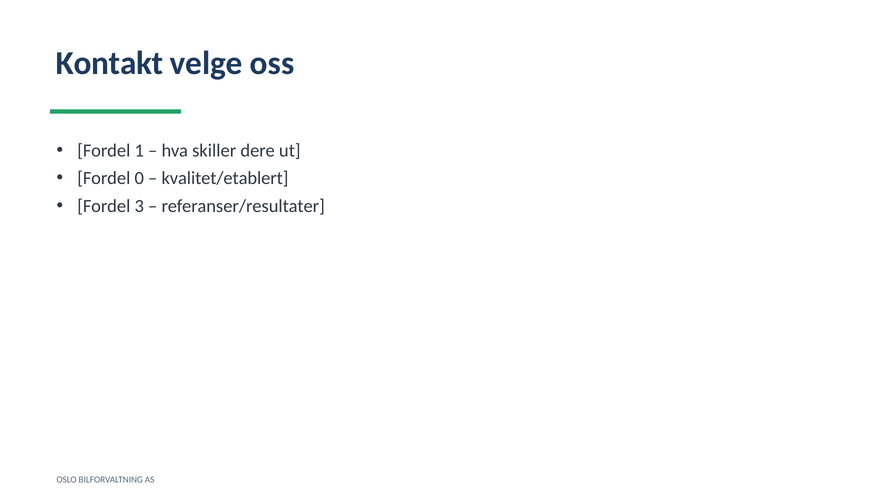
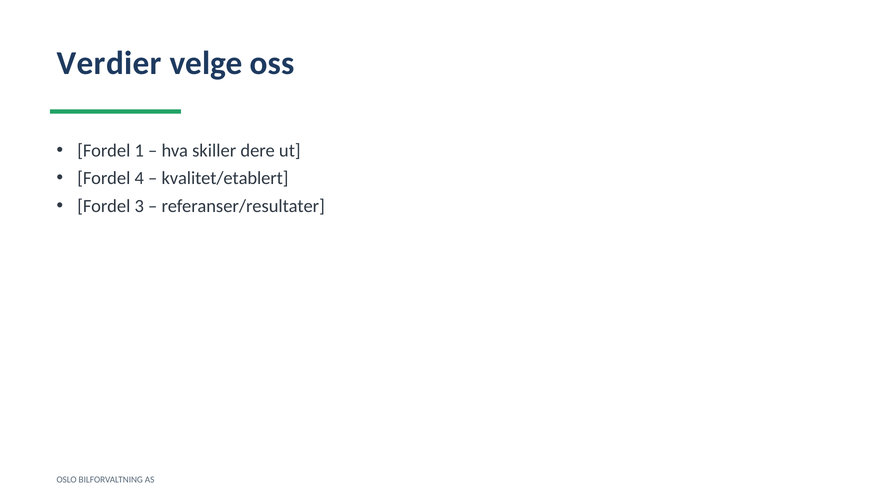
Kontakt: Kontakt -> Verdier (109, 63)
0: 0 -> 4 (139, 178)
